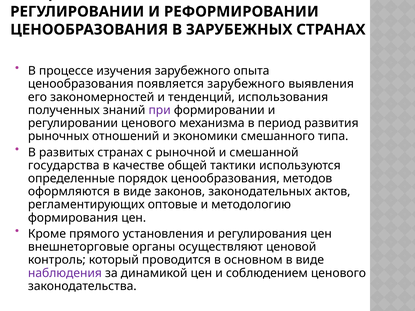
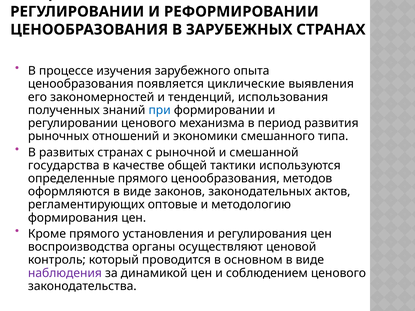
появляется зарубежного: зарубежного -> циклические (246, 84)
при colour: purple -> blue (160, 110)
определенные порядок: порядок -> прямого (143, 179)
внешнеторговые: внешнеторговые -> воспроизводства (78, 247)
